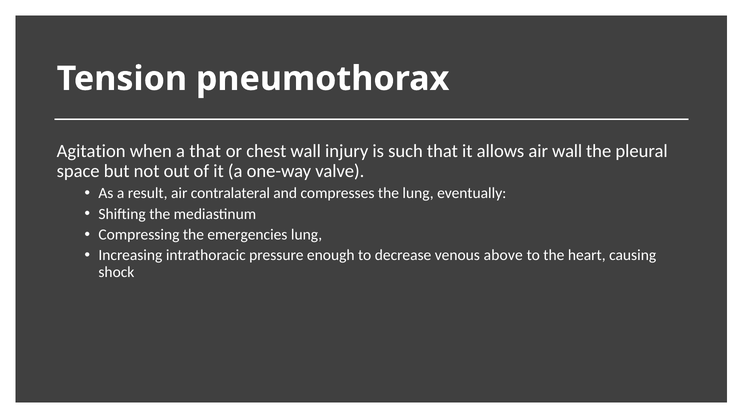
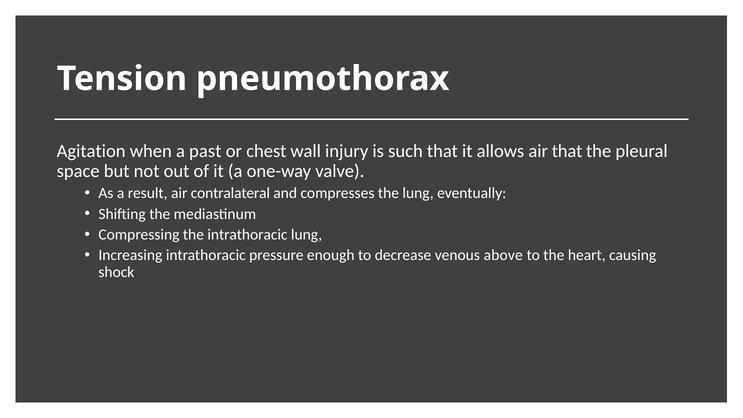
a that: that -> past (205, 151)
air wall: wall -> that (567, 151)
the emergencies: emergencies -> intrathoracic (247, 235)
